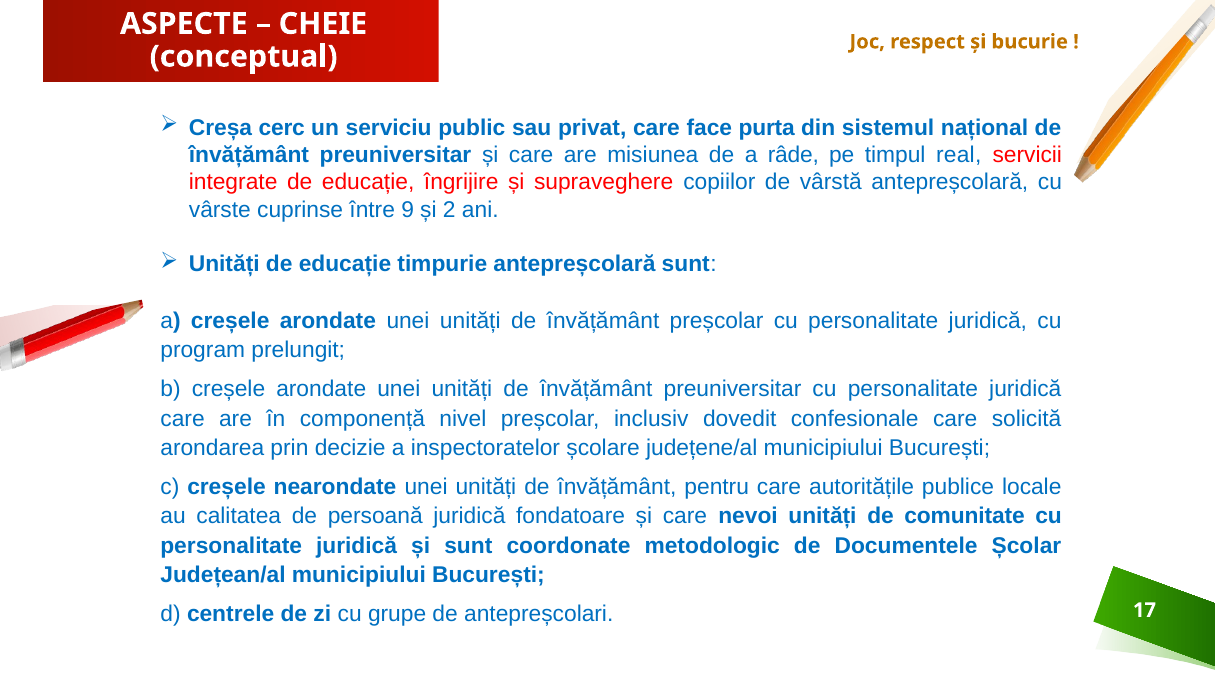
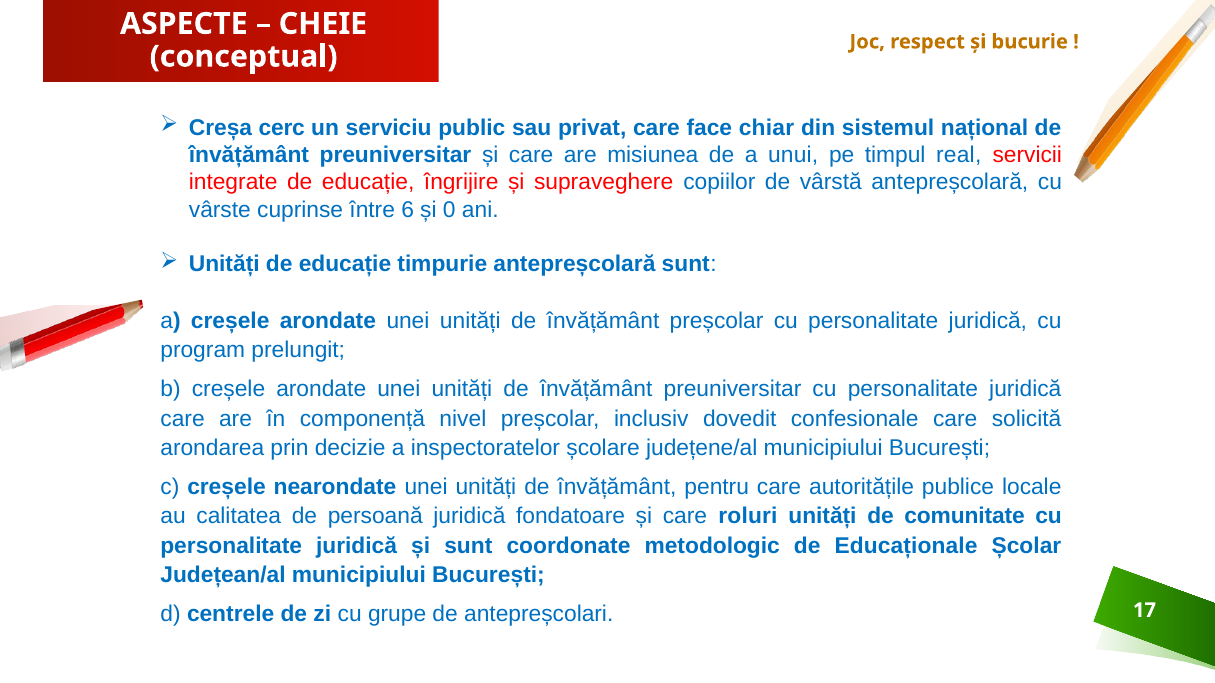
purta: purta -> chiar (767, 128)
râde: râde -> unui (793, 155)
9: 9 -> 6 (408, 210)
2: 2 -> 0 (449, 210)
nevoi: nevoi -> roluri (748, 517)
Documentele: Documentele -> Educaționale (906, 546)
